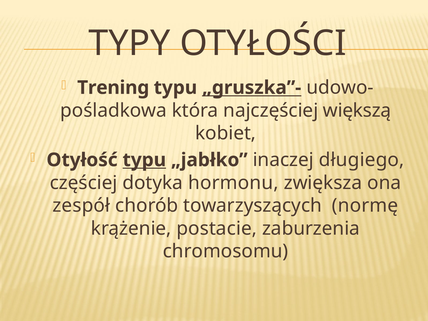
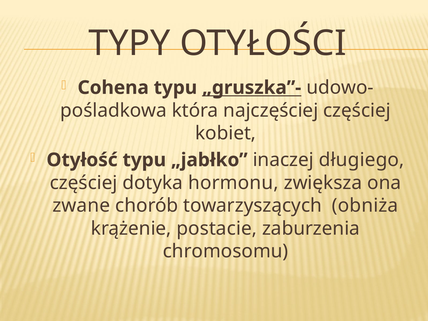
Trening: Trening -> Cohena (113, 88)
najczęściej większą: większą -> częściej (357, 110)
typu underline: present -> none (144, 160)
zespół: zespół -> zwane (81, 206)
normę: normę -> obniża (365, 206)
